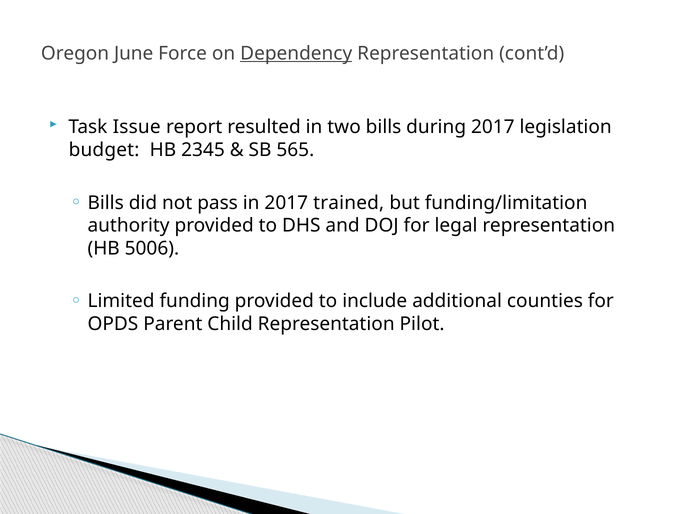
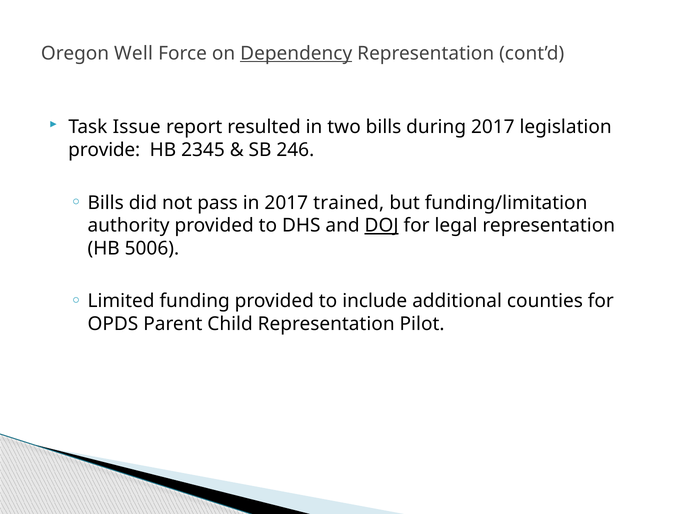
June: June -> Well (134, 53)
budget: budget -> provide (104, 150)
565: 565 -> 246 (295, 150)
DOJ underline: none -> present (382, 225)
